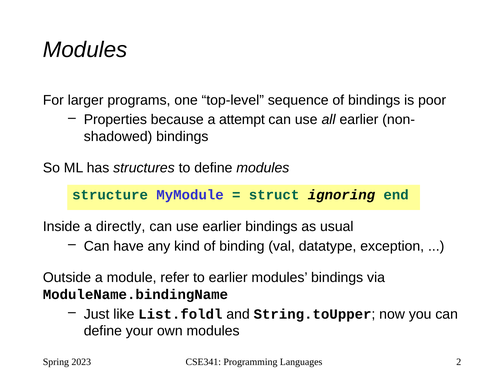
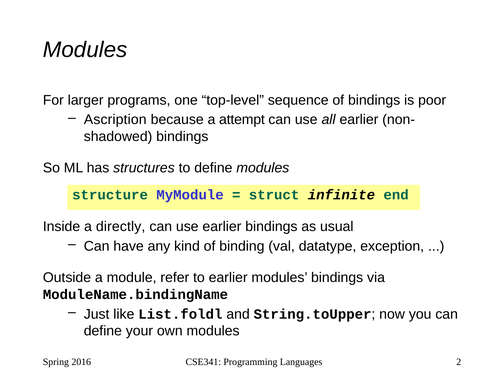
Properties: Properties -> Ascription (115, 120)
ignoring: ignoring -> infinite (341, 195)
2023: 2023 -> 2016 (81, 362)
